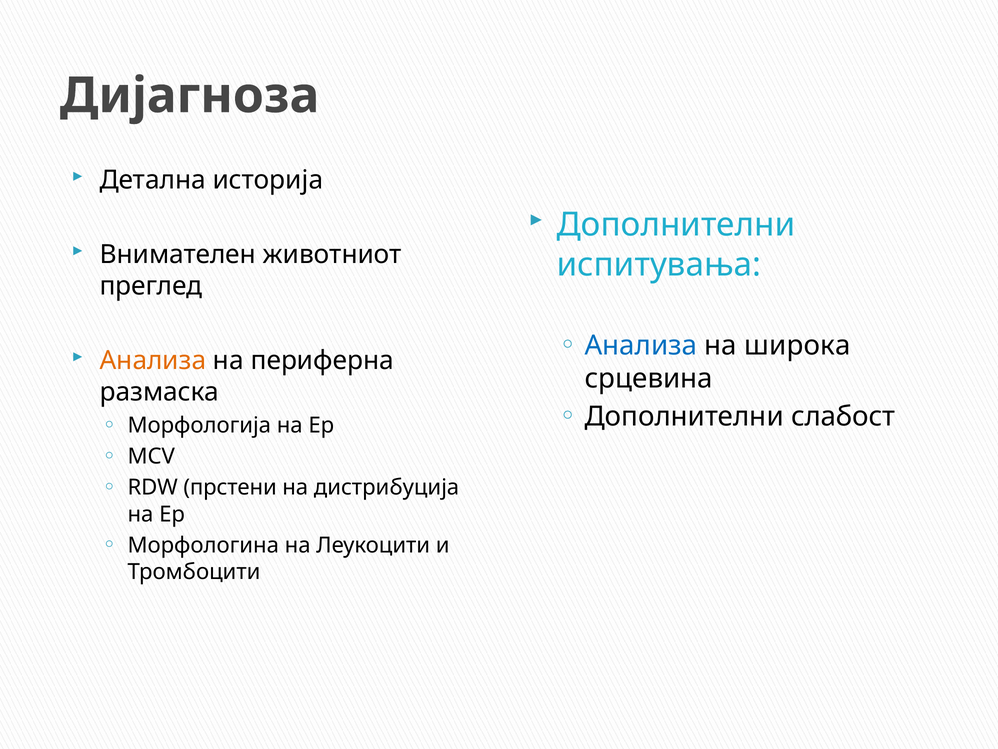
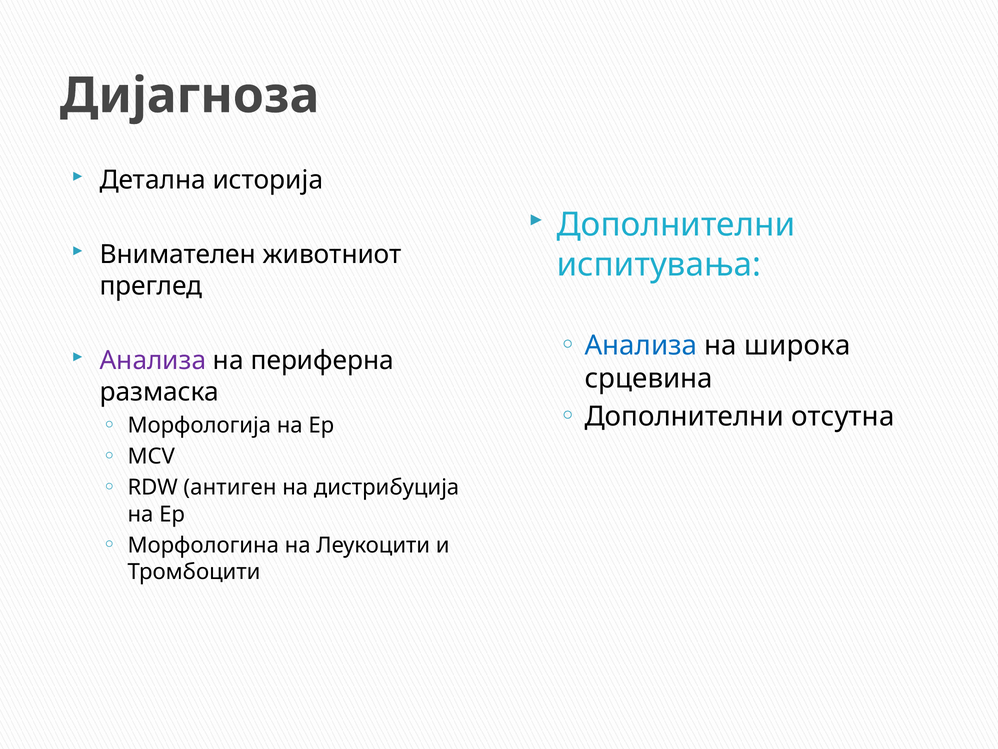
Анализа colour: orange -> purple (153, 360)
слабост: слабост -> отсутна (843, 416)
прстени: прстени -> антиген (230, 487)
